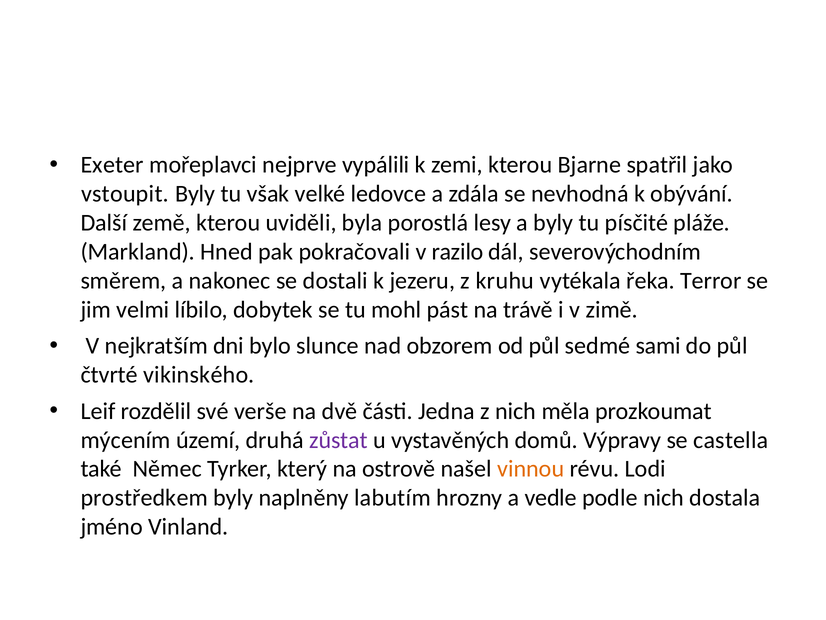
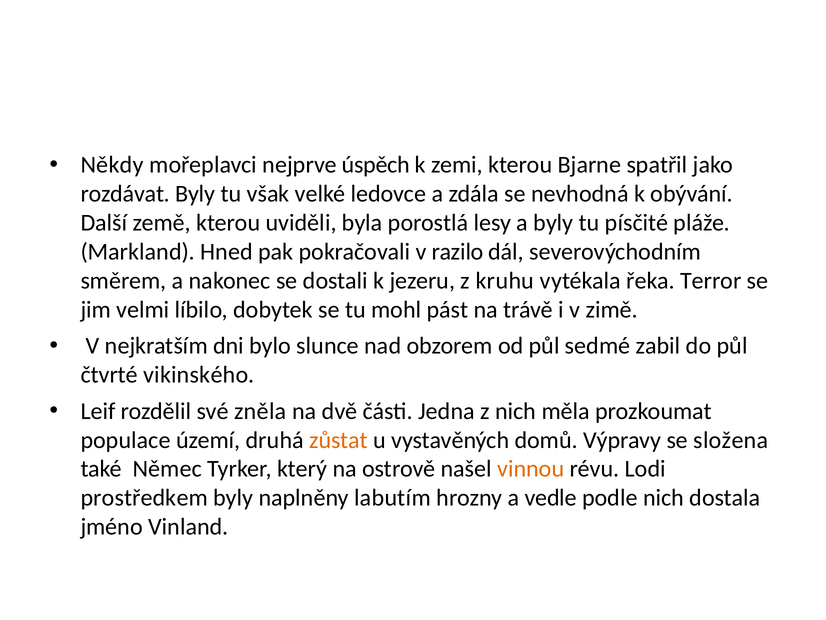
Exeter: Exeter -> Někdy (112, 165)
vypálili: vypálili -> úspěch (376, 165)
vstoupit: vstoupit -> rozdávat (125, 194)
sami: sami -> zabil (658, 346)
verše: verše -> zněla (260, 411)
mýcením: mýcením -> populace (126, 440)
zůstat colour: purple -> orange (338, 440)
castella: castella -> složena (731, 440)
